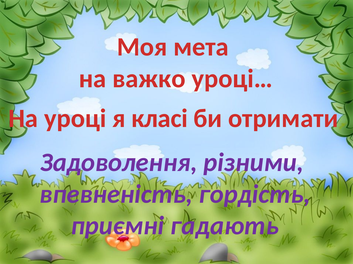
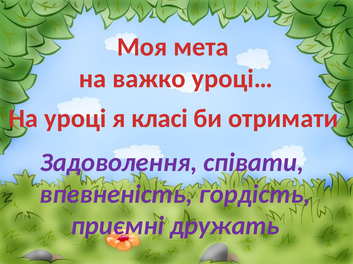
різними: різними -> співати (254, 163)
гадають: гадають -> дружать (225, 226)
